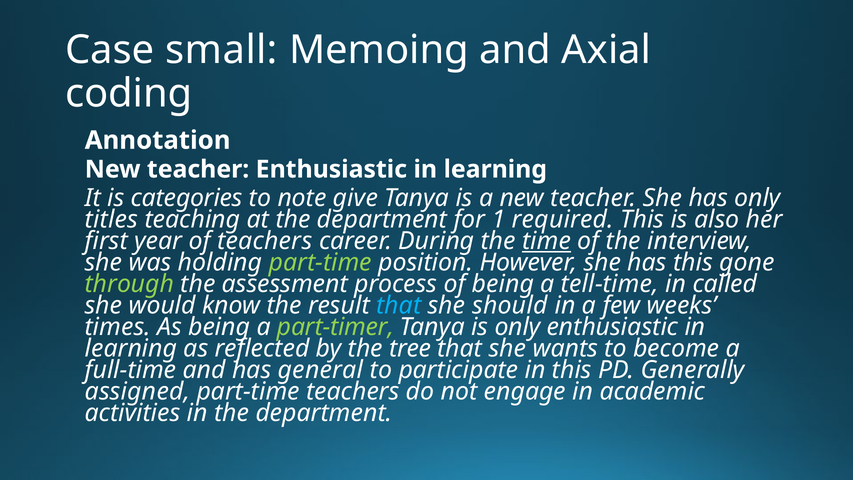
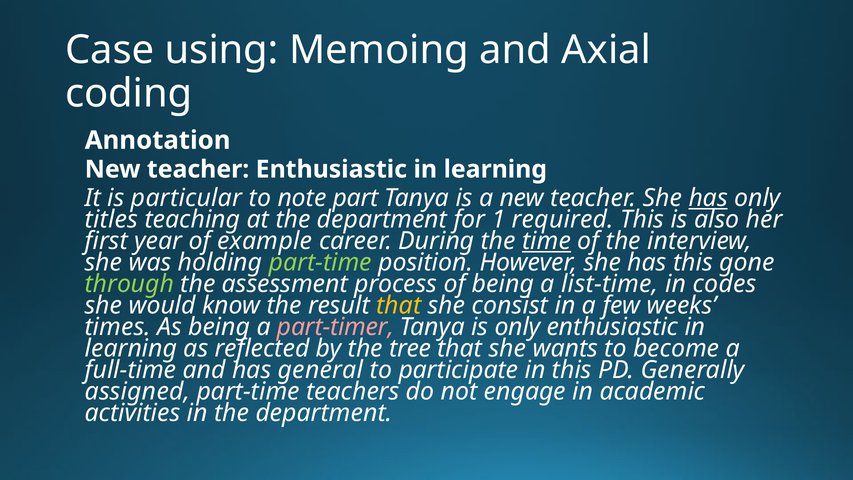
small: small -> using (222, 50)
categories: categories -> particular (187, 198)
give: give -> part (356, 198)
has underline: none -> present (708, 198)
of teachers: teachers -> example (265, 241)
tell-time: tell-time -> list-time (610, 284)
called: called -> codes (725, 284)
that colour: light blue -> yellow (399, 305)
should: should -> consist (510, 305)
part-timer colour: light green -> pink (335, 327)
